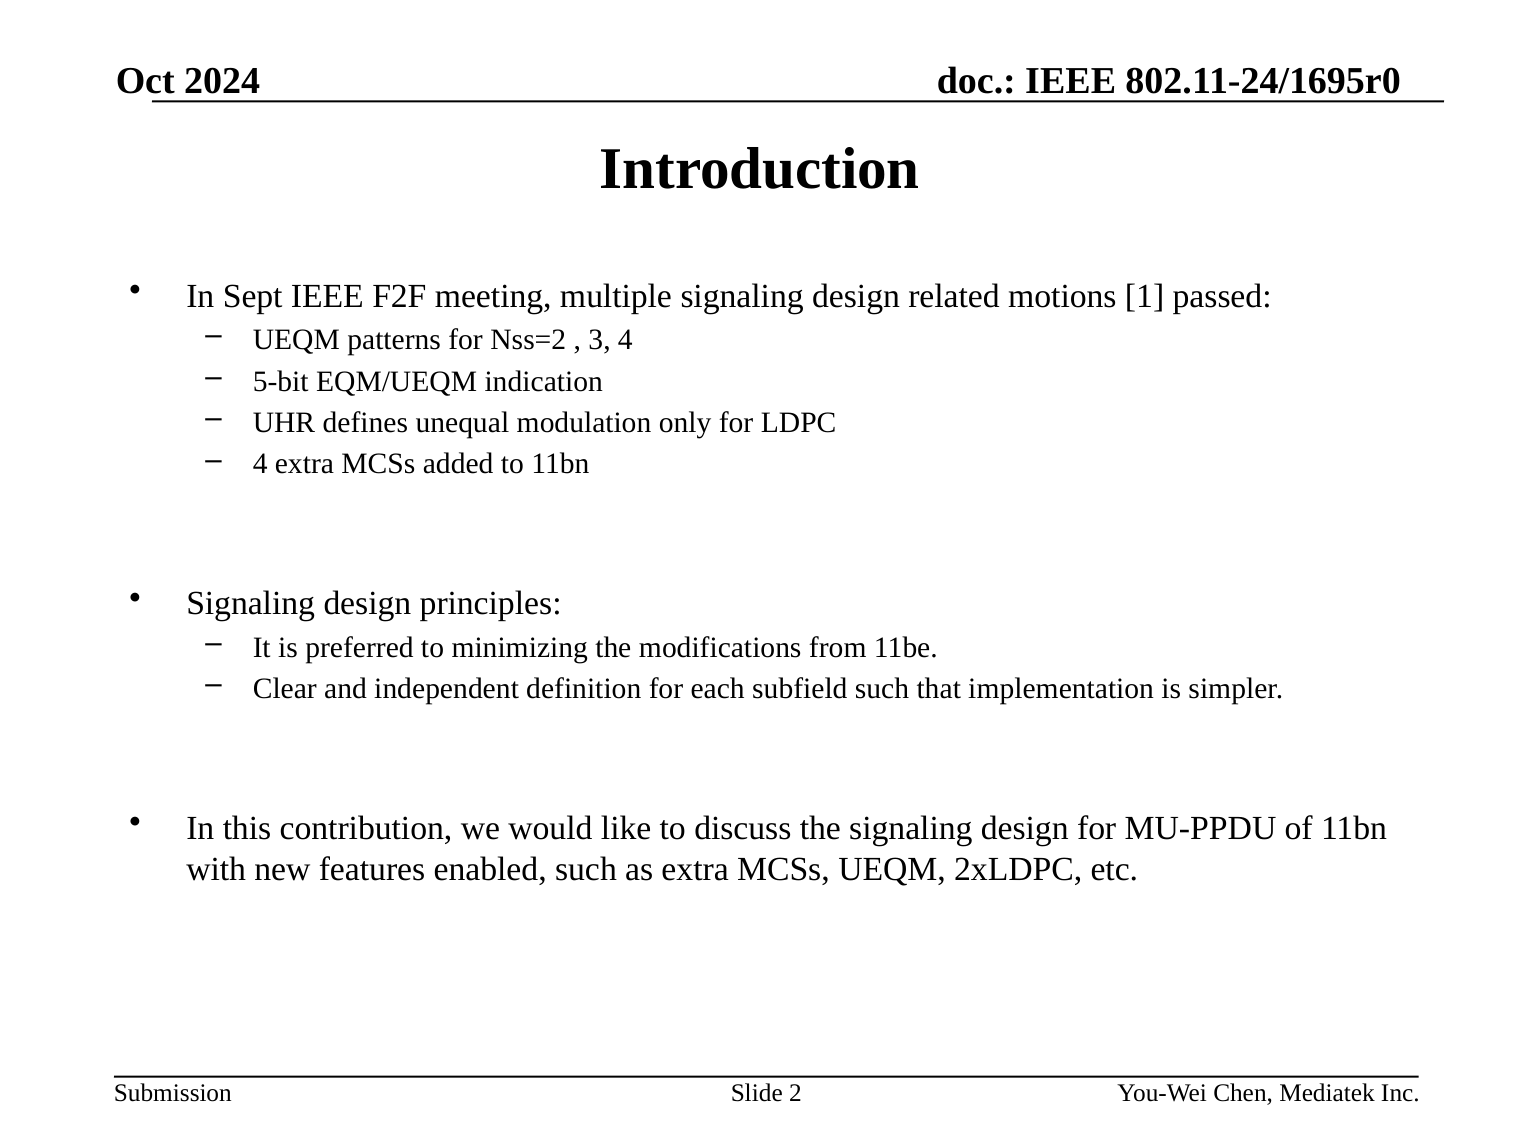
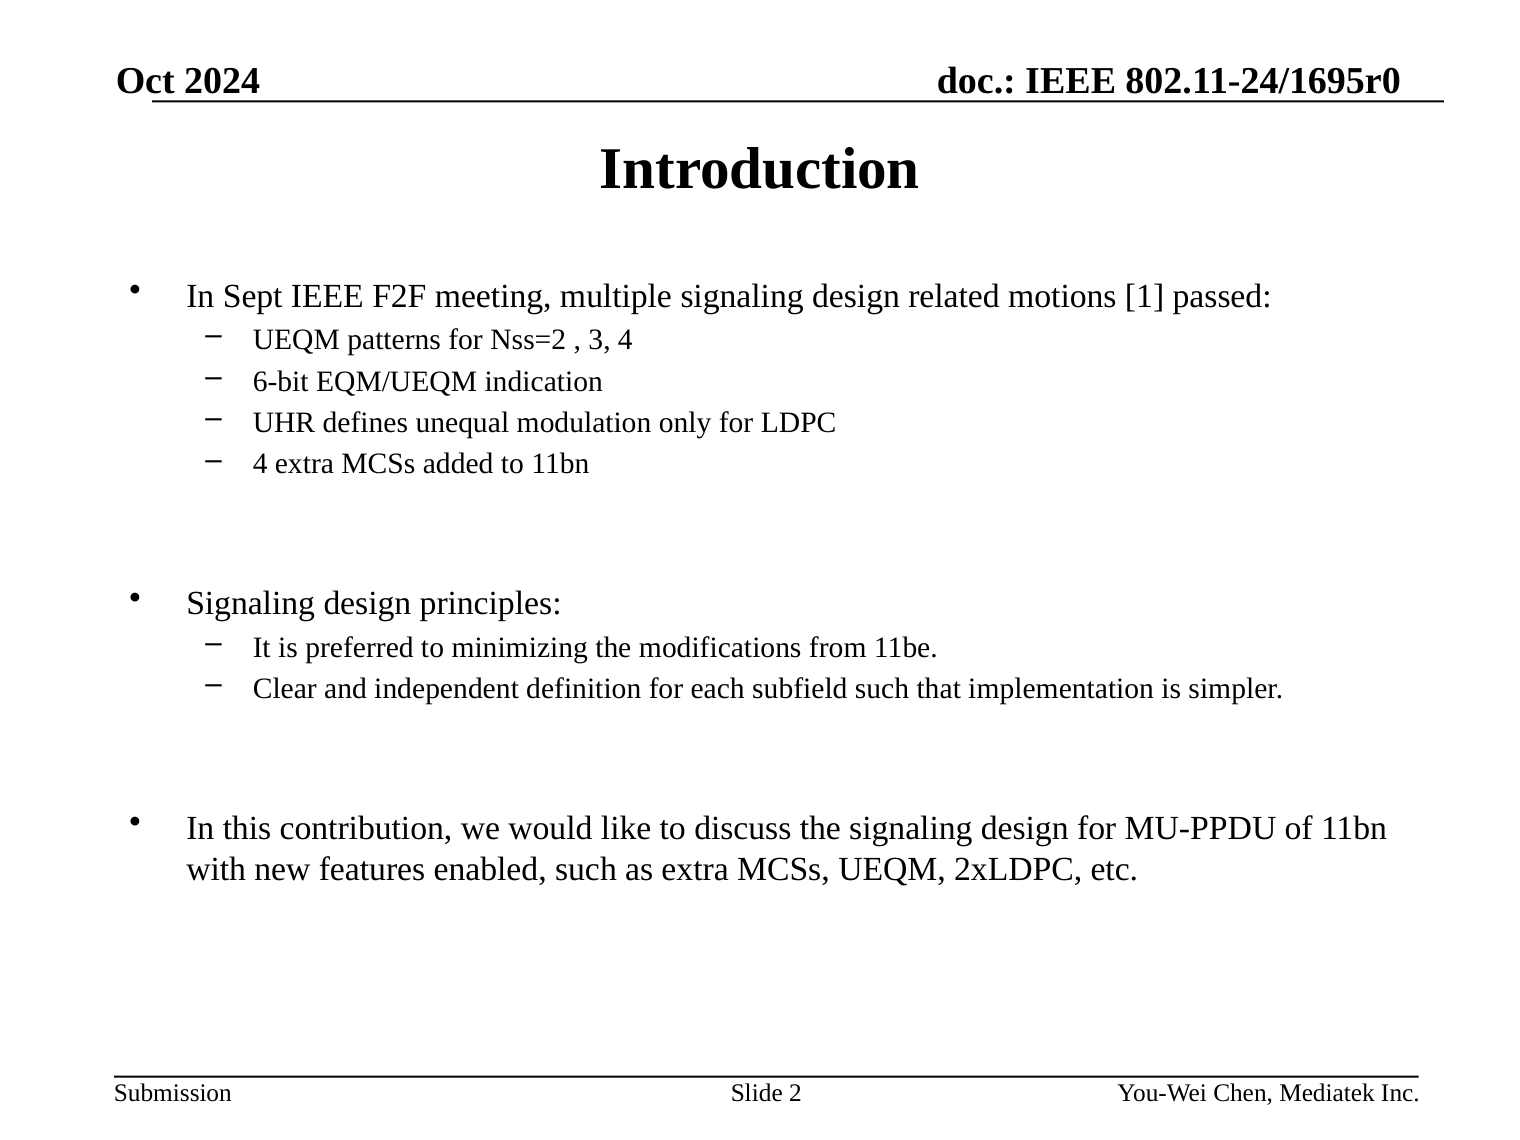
5-bit: 5-bit -> 6-bit (281, 381)
